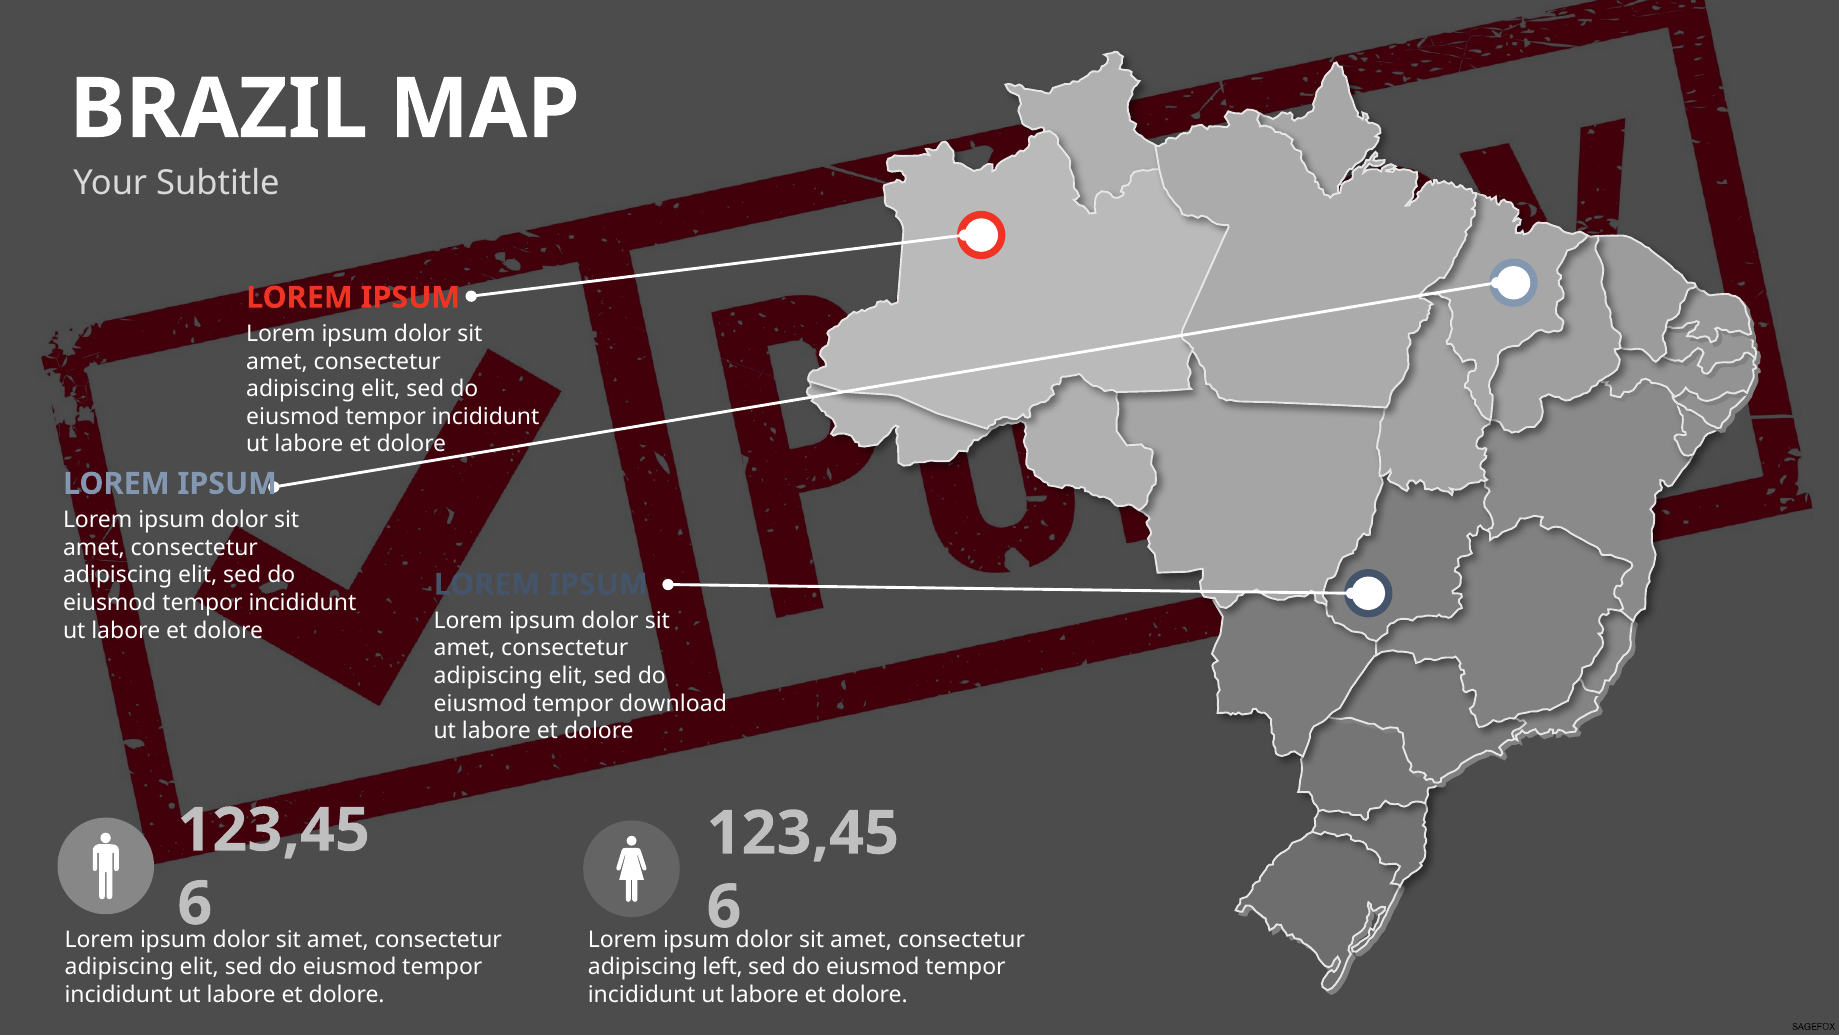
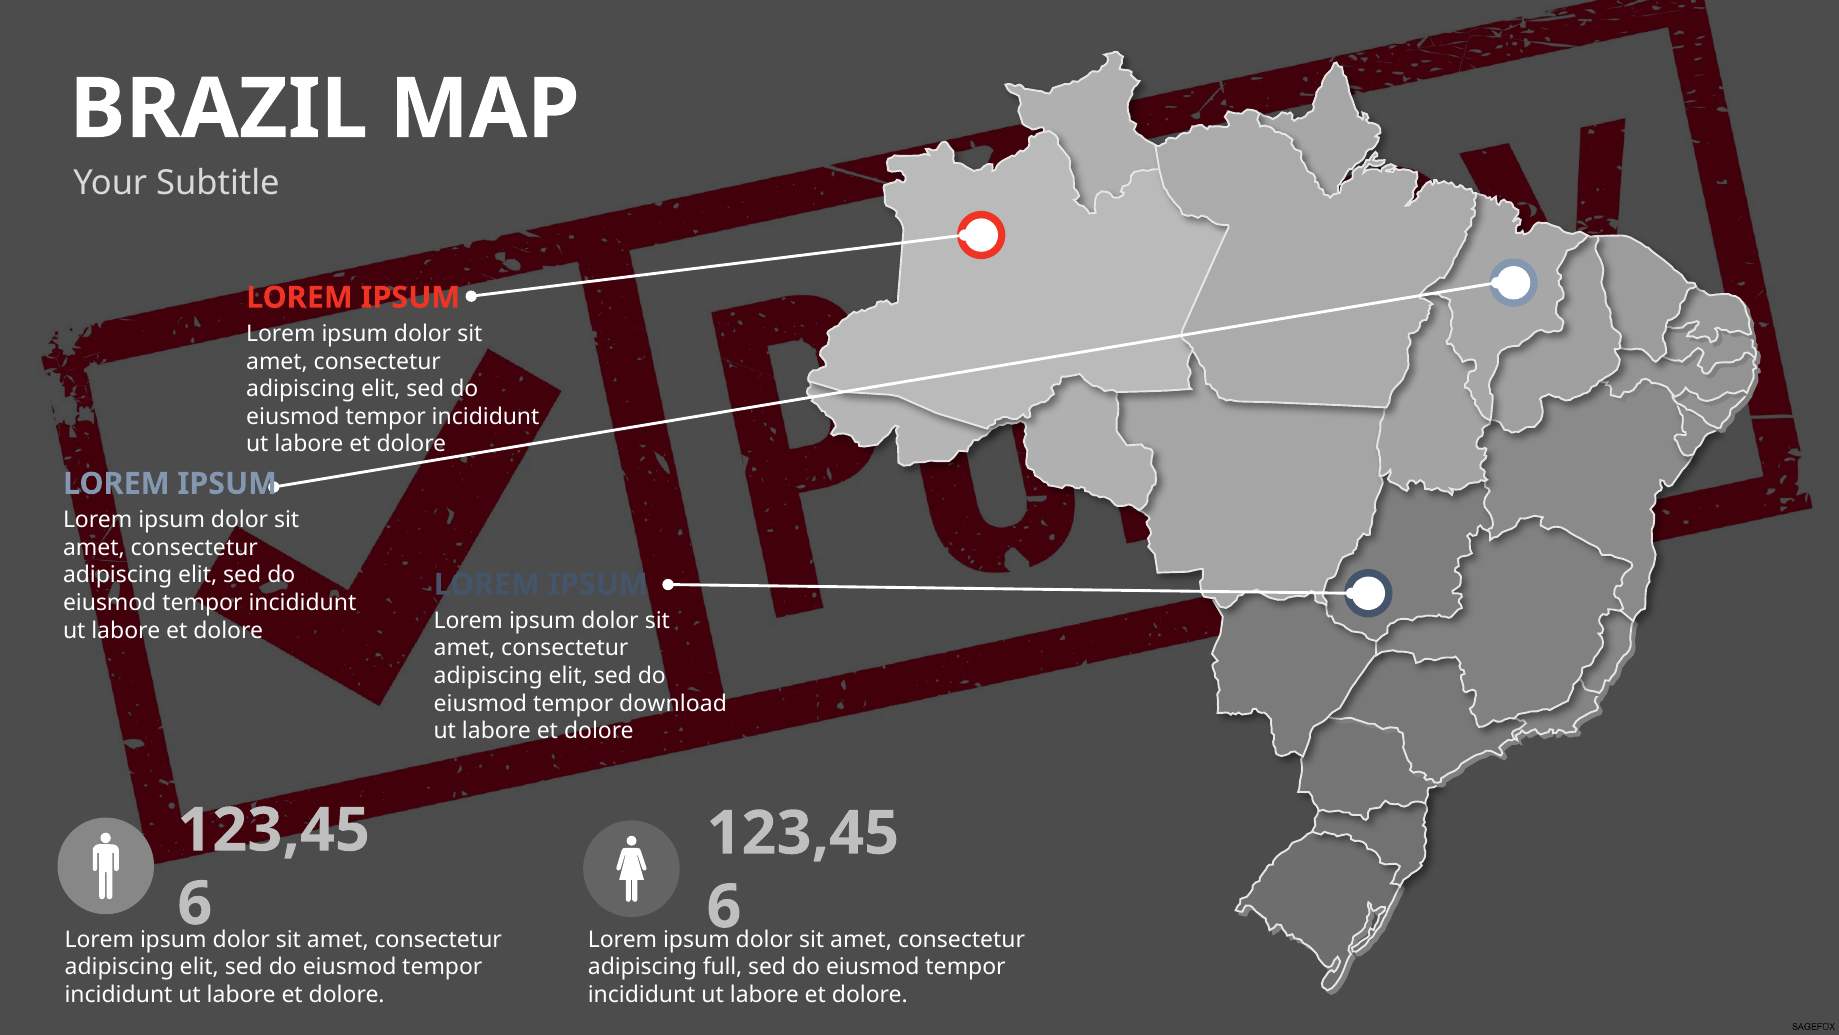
left: left -> full (723, 967)
